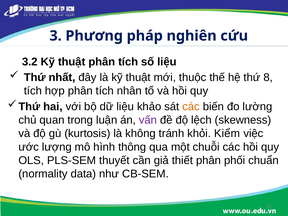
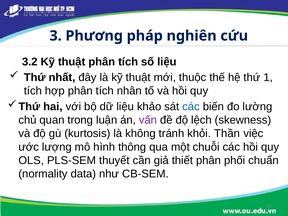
8: 8 -> 1 (268, 77)
các colour: orange -> blue (191, 107)
Kiểm: Kiểm -> Thần (227, 133)
